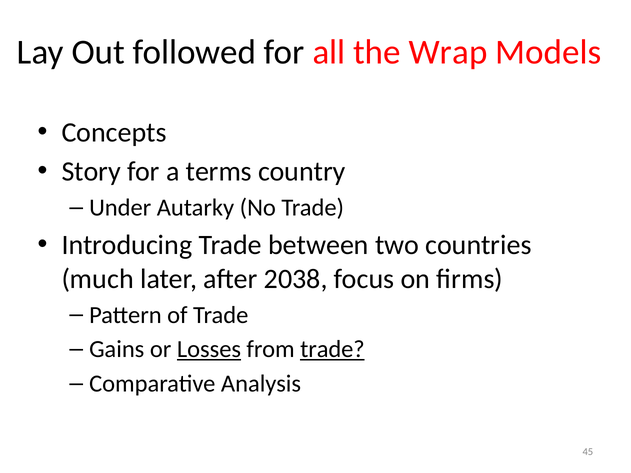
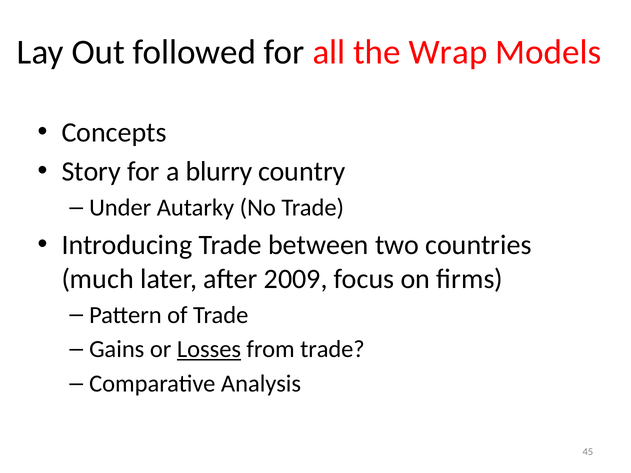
terms: terms -> blurry (219, 172)
2038: 2038 -> 2009 (296, 279)
trade underline: present -> none (332, 350)
